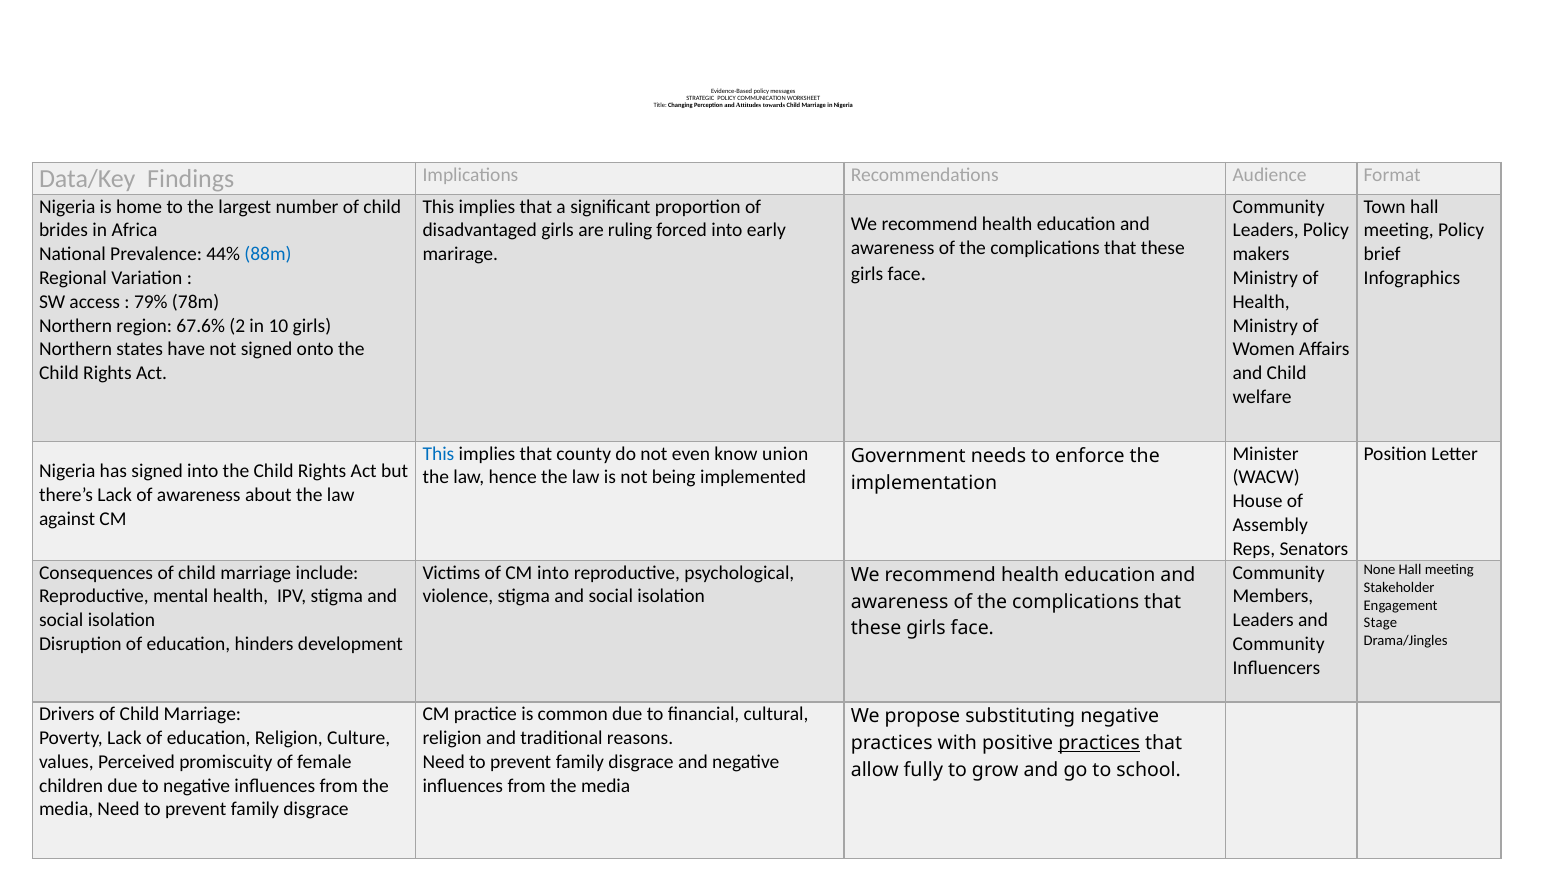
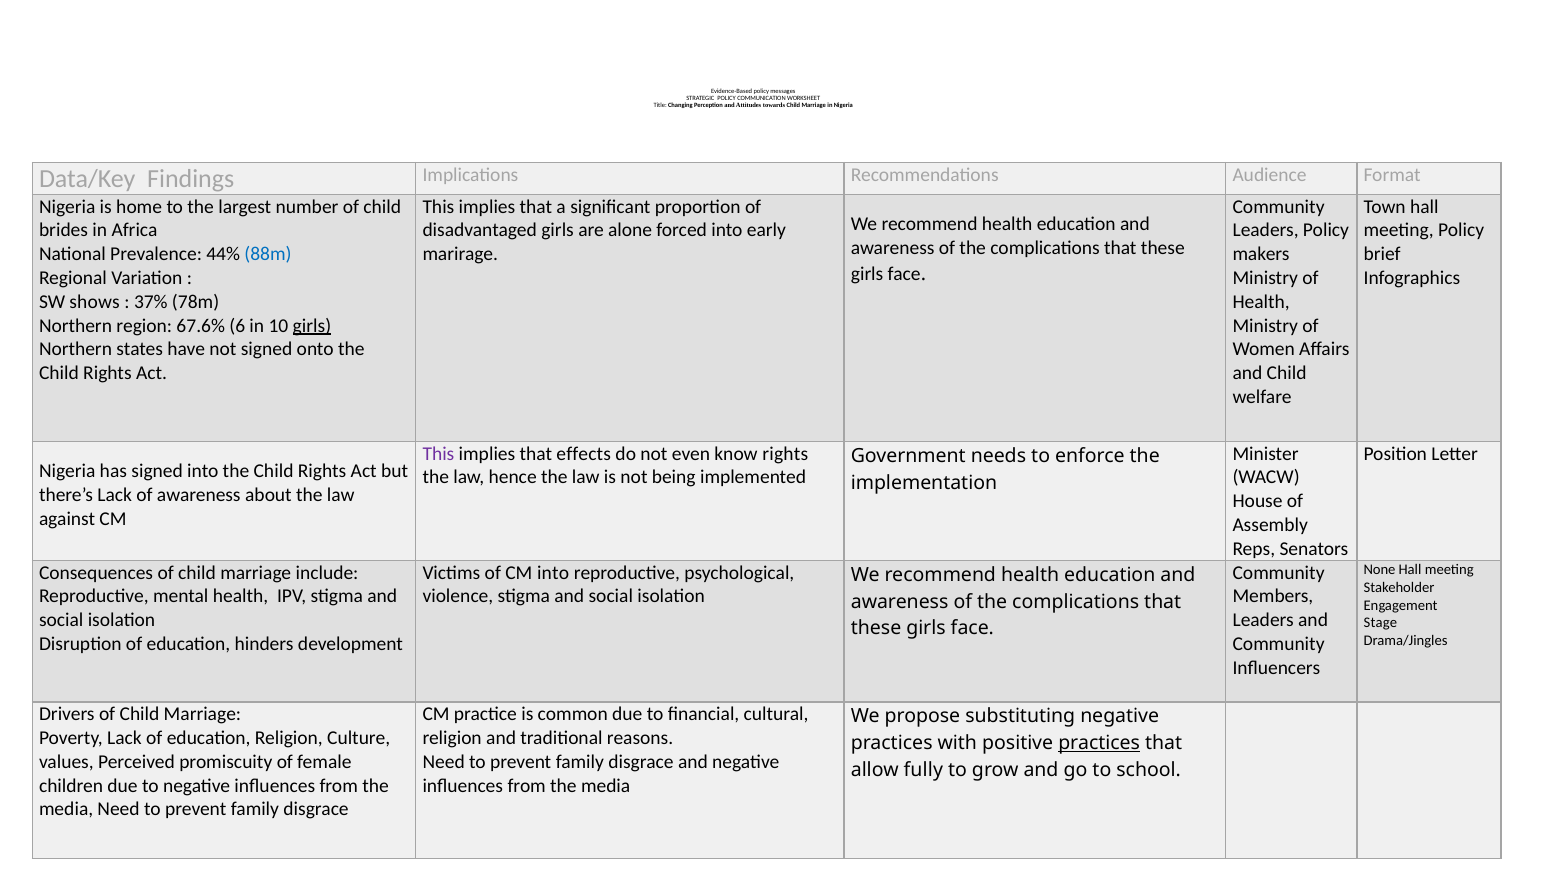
ruling: ruling -> alone (630, 230)
access: access -> shows (95, 302)
79%: 79% -> 37% (151, 302)
2: 2 -> 6 (237, 325)
girls underline: none -> present (312, 325)
This colour: blue -> purple (438, 453)
county: county -> effects (584, 453)
know union: union -> rights (785, 453)
